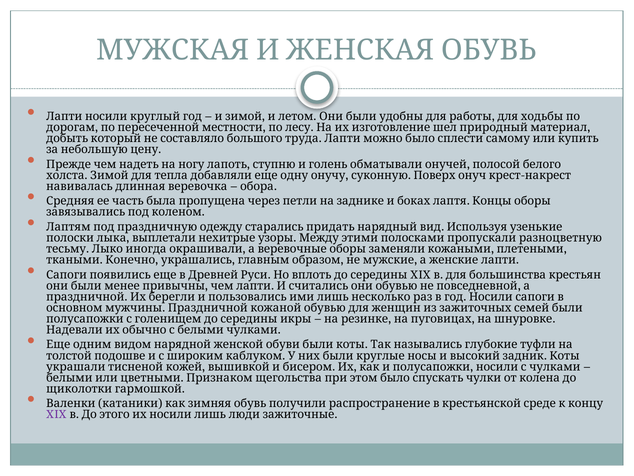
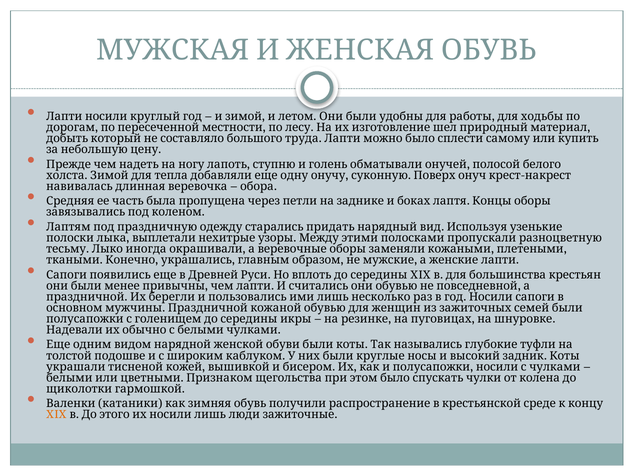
XIX colour: purple -> orange (57, 414)
